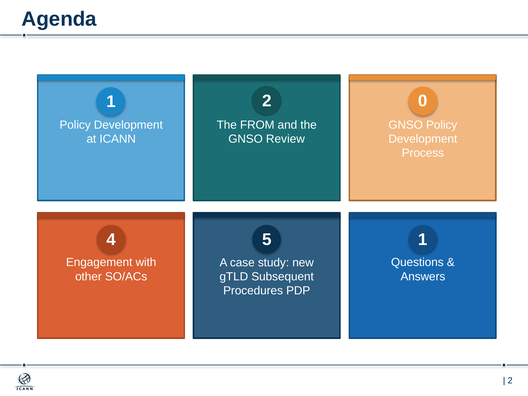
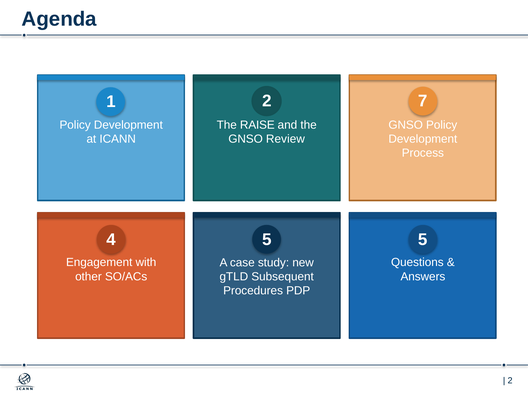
0: 0 -> 7 (423, 101)
FROM: FROM -> RAISE (257, 125)
5 1: 1 -> 5 (423, 240)
